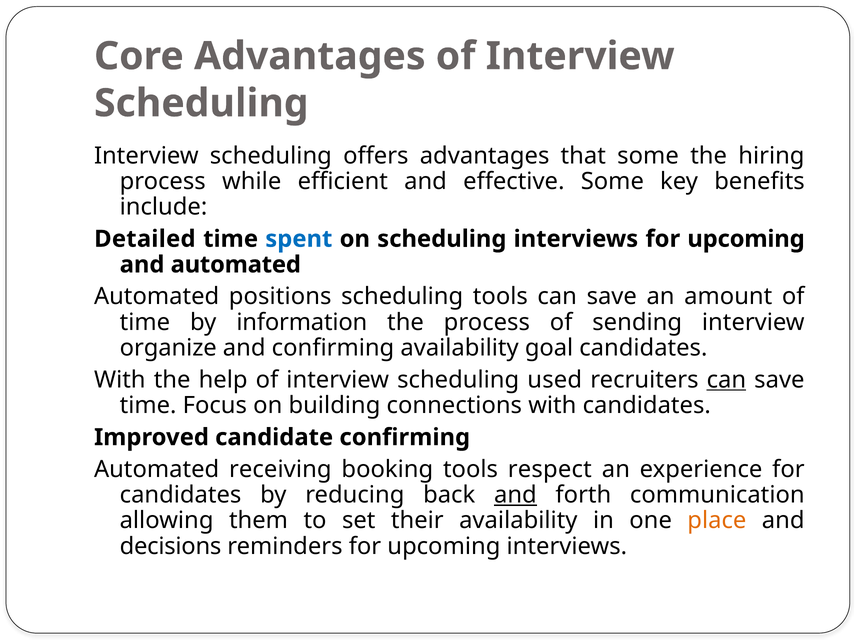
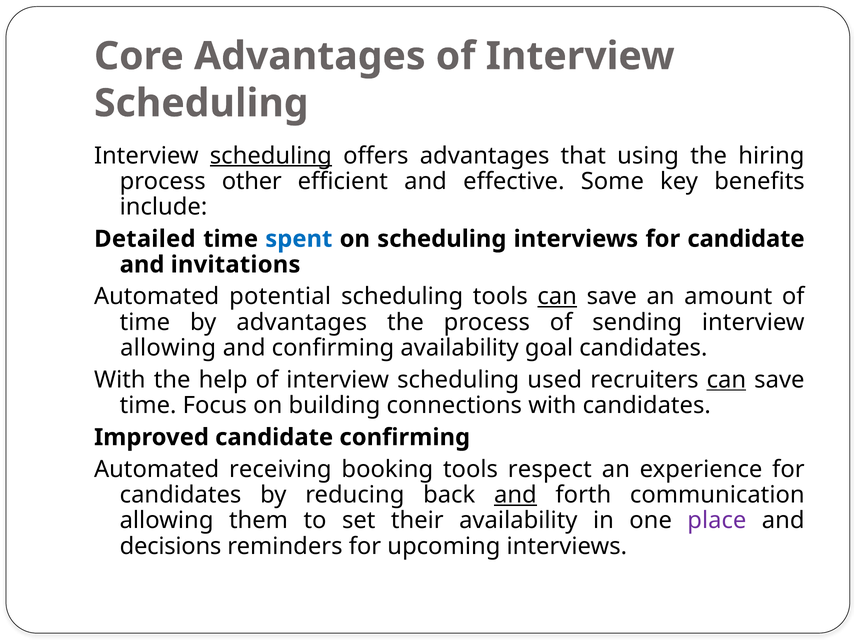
scheduling underline: none -> present (271, 156)
that some: some -> using (648, 156)
while: while -> other (252, 181)
interviews for upcoming: upcoming -> candidate (746, 239)
and automated: automated -> invitations (236, 265)
positions: positions -> potential (280, 297)
can underline: none -> present (557, 297)
by information: information -> advantages (302, 322)
organize: organize -> allowing (168, 348)
place colour: orange -> purple (717, 521)
